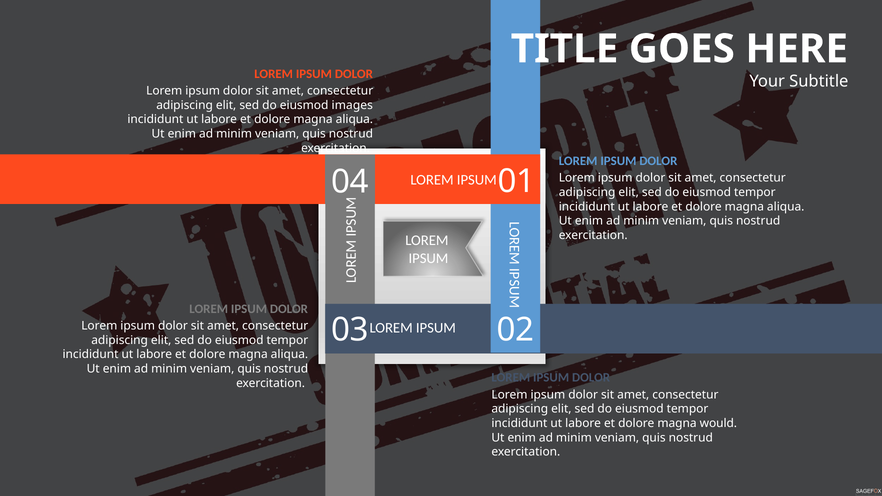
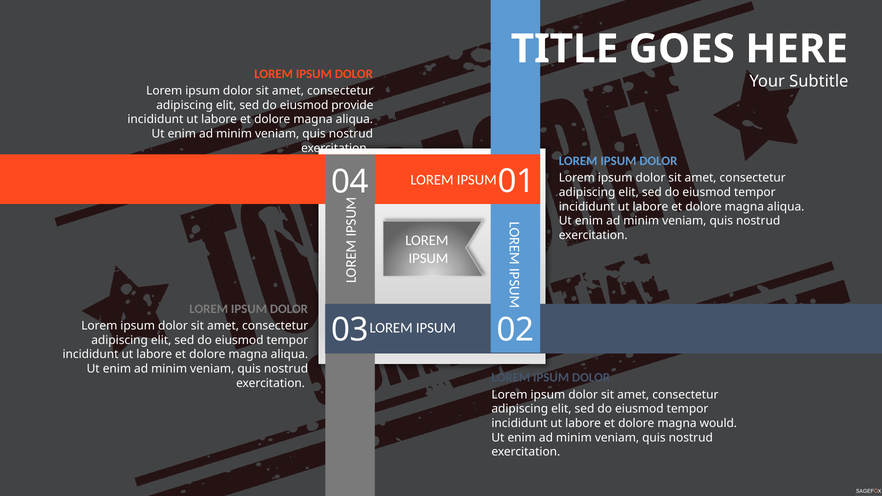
images: images -> provide (352, 105)
